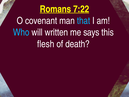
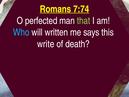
7:22: 7:22 -> 7:74 (81, 9)
covenant: covenant -> perfected (41, 21)
that colour: light blue -> light green (84, 21)
flesh: flesh -> write (46, 44)
